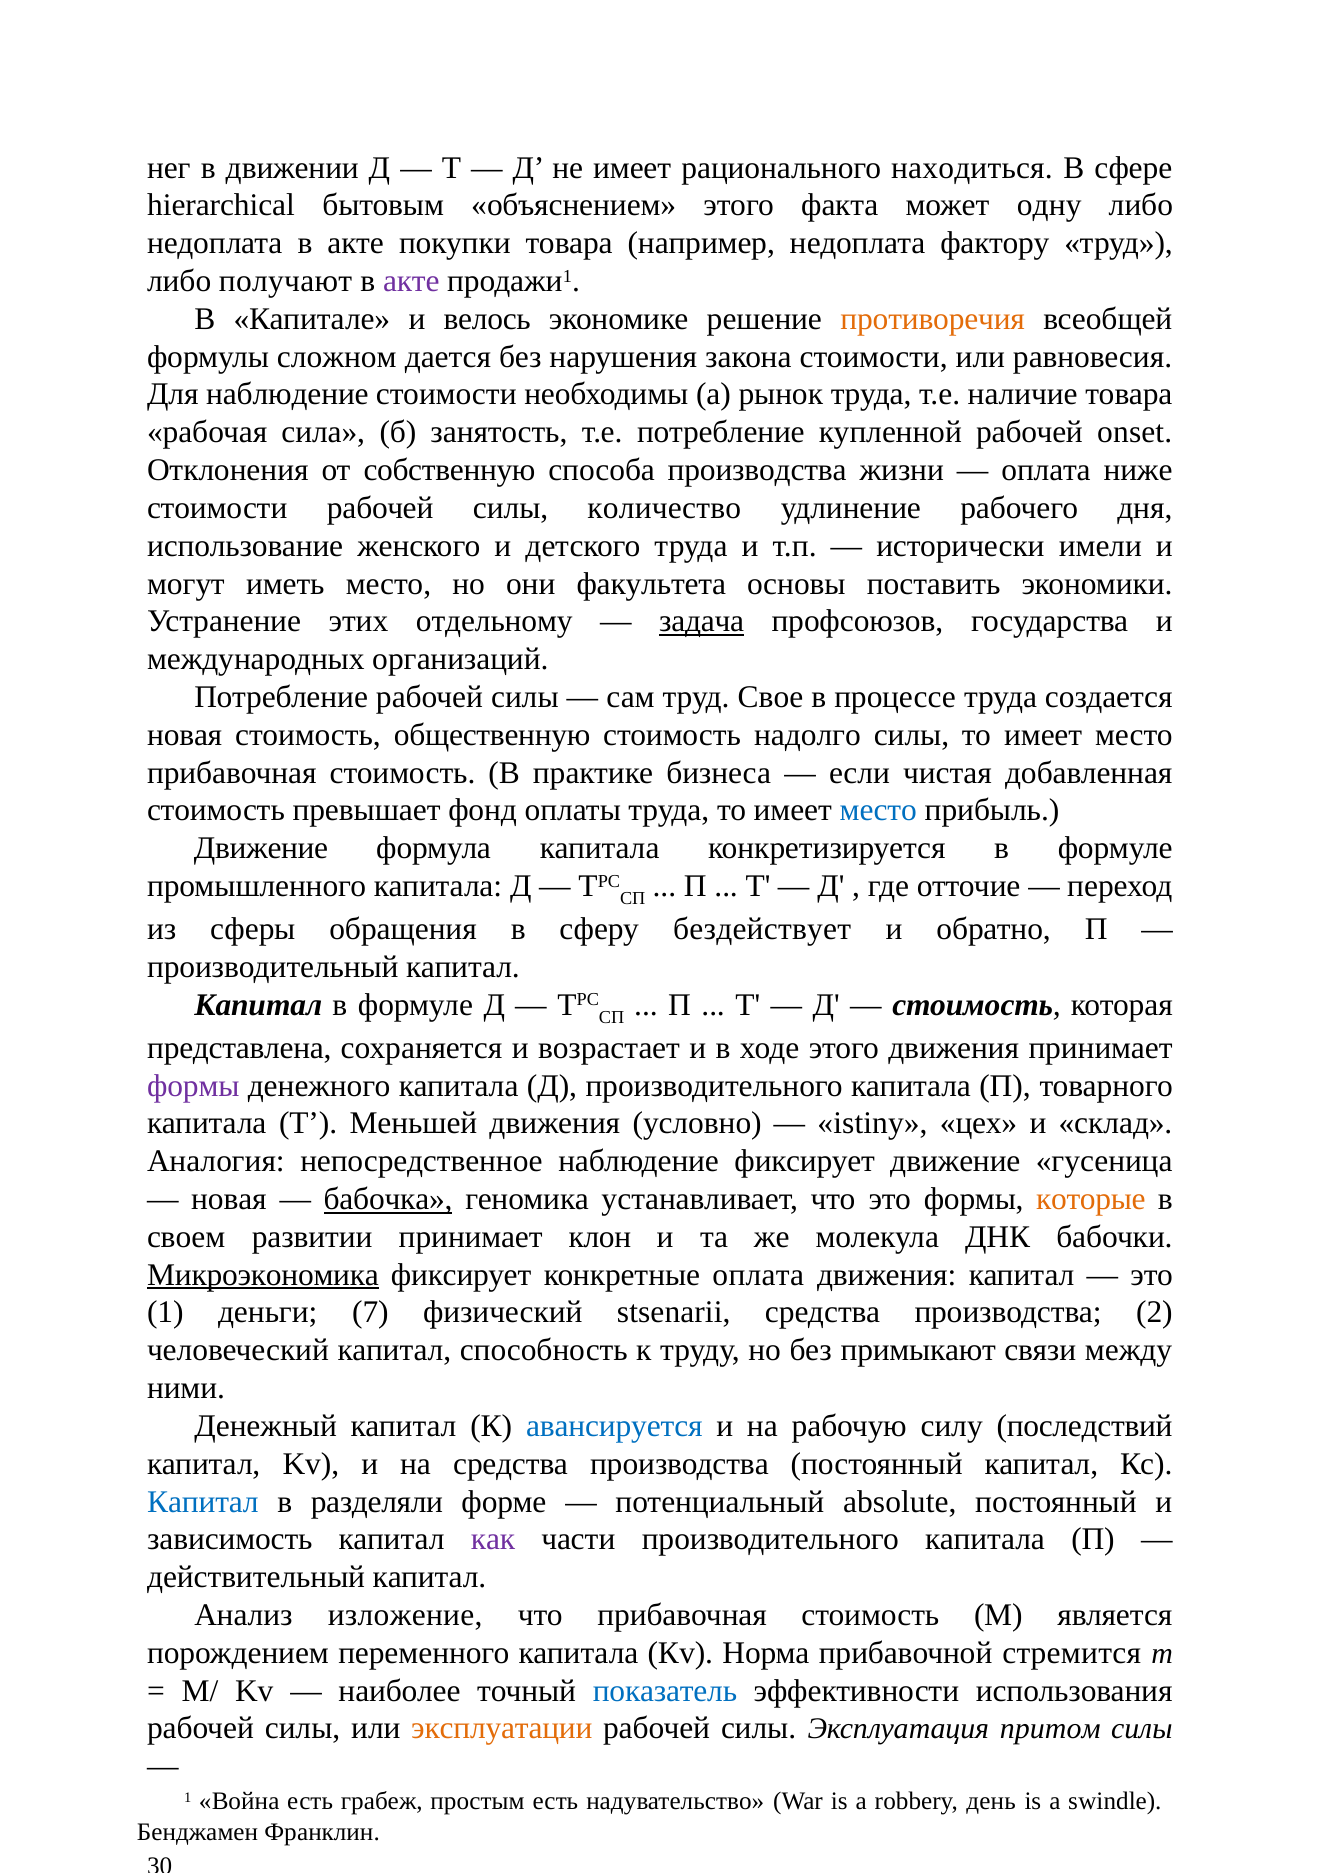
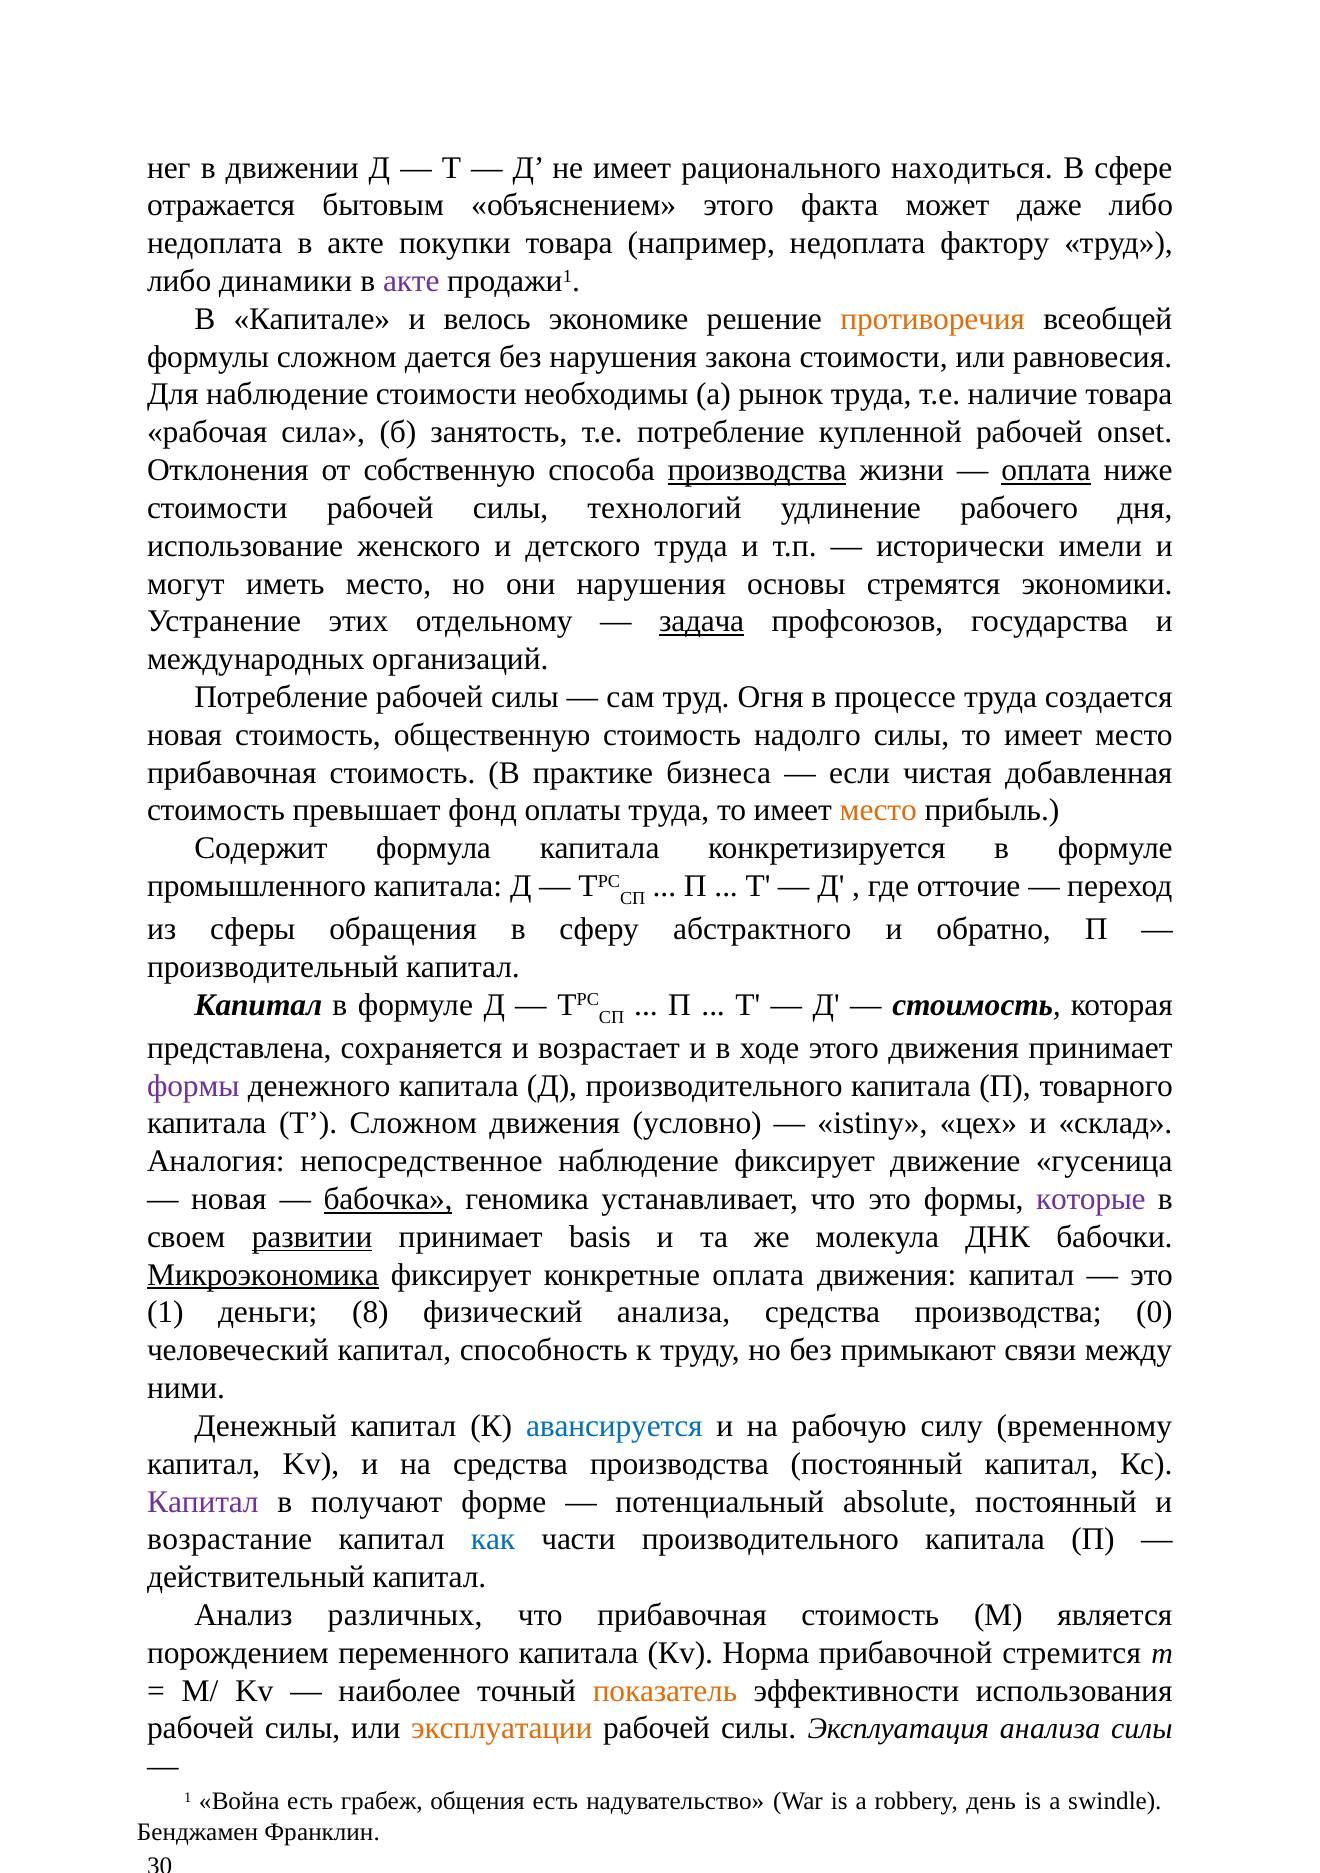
hierarchical: hierarchical -> отражается (221, 205)
одну: одну -> даже (1049, 205)
получают: получают -> динамики (286, 281)
производства underline: none -> present (757, 470)
оплата underline: none -> present (1046, 470)
количество: количество -> технологий (664, 508)
они факультета: факультета -> нарушения (651, 584)
поставить: поставить -> стремятся (934, 584)
Свое: Свое -> Огня (771, 697)
место colour: blue -> orange (878, 811)
Движение: Движение -> Содержит (261, 848)
бездействует: бездействует -> абстрактного (762, 929)
Т Меньшей: Меньшей -> Сложном (413, 1123)
которые colour: orange -> purple (1091, 1199)
развитии underline: none -> present (312, 1237)
клон: клон -> basis (600, 1237)
7: 7 -> 8 (370, 1313)
физический stsenarii: stsenarii -> анализа (674, 1313)
2: 2 -> 0 (1154, 1313)
последствий: последствий -> временному (1084, 1426)
Капитал colour: blue -> purple (203, 1502)
разделяли: разделяли -> получают (377, 1502)
зависимость: зависимость -> возрастание (230, 1539)
как colour: purple -> blue (493, 1539)
изложение: изложение -> различных (405, 1615)
показатель colour: blue -> orange (665, 1691)
Эксплуатация притом: притом -> анализа (1050, 1729)
простым: простым -> общения (477, 1802)
